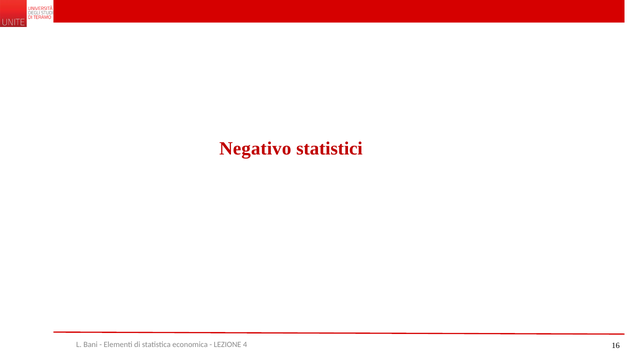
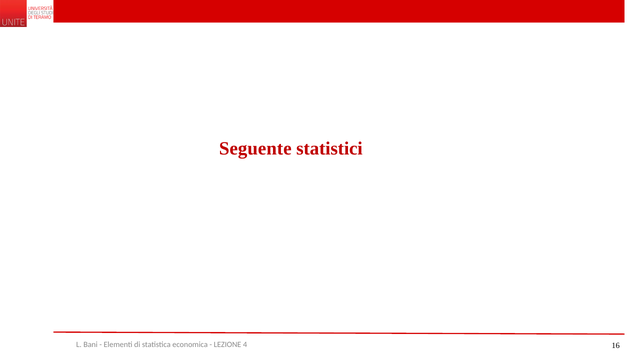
Negativo: Negativo -> Seguente (255, 148)
